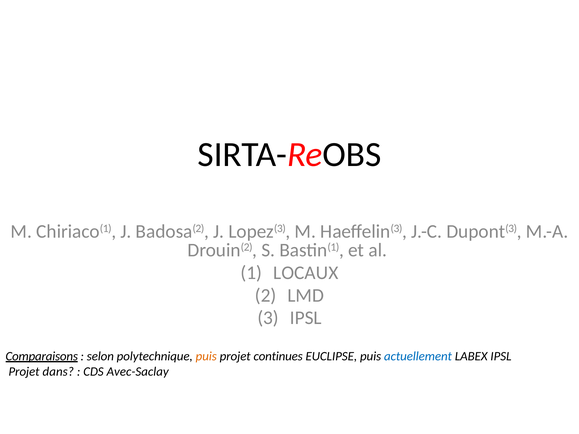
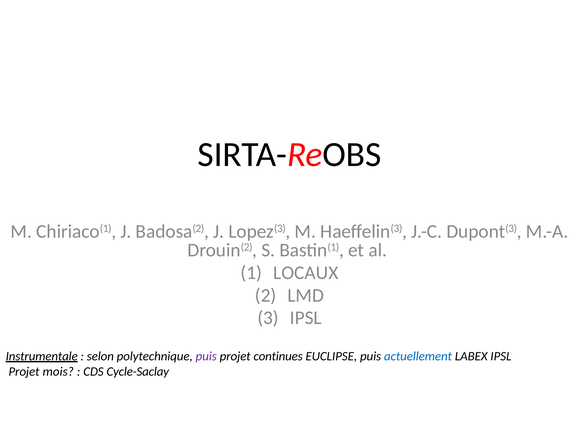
Comparaisons: Comparaisons -> Instrumentale (42, 356)
puis colour: orange -> purple (206, 356)
dans: dans -> mois (58, 372)
Avec-Saclay: Avec-Saclay -> Cycle-Saclay (138, 372)
